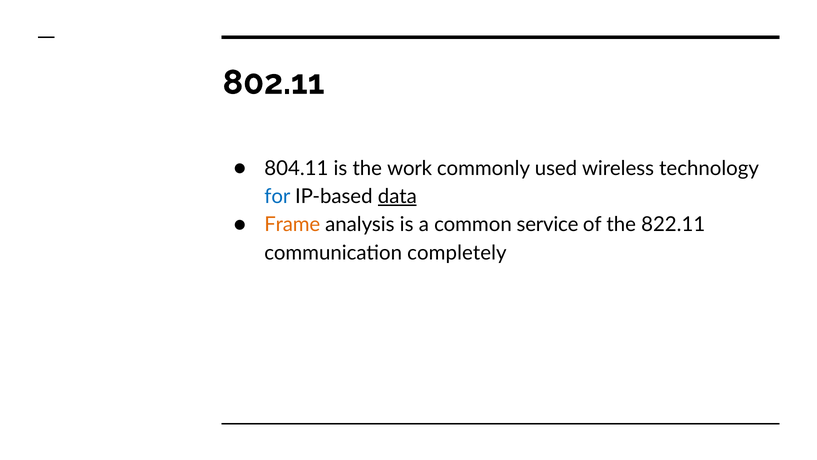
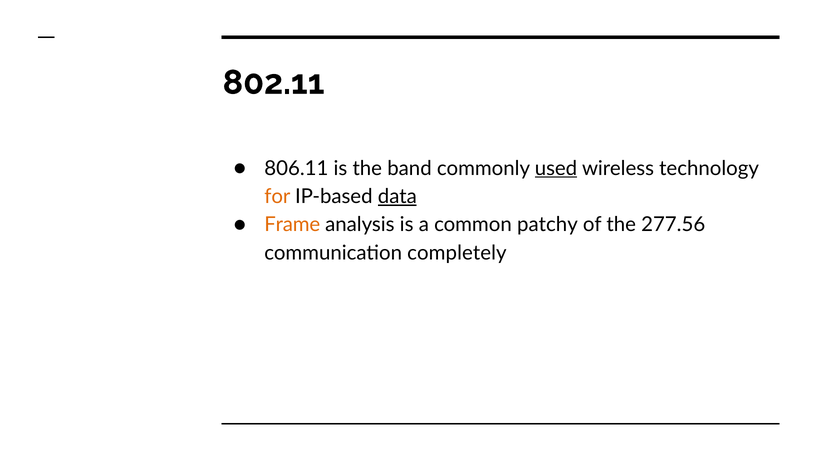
804.11: 804.11 -> 806.11 (296, 168)
work: work -> band (409, 168)
used underline: none -> present (556, 168)
for colour: blue -> orange (277, 196)
service: service -> patchy (547, 224)
822.11: 822.11 -> 277.56 (673, 224)
